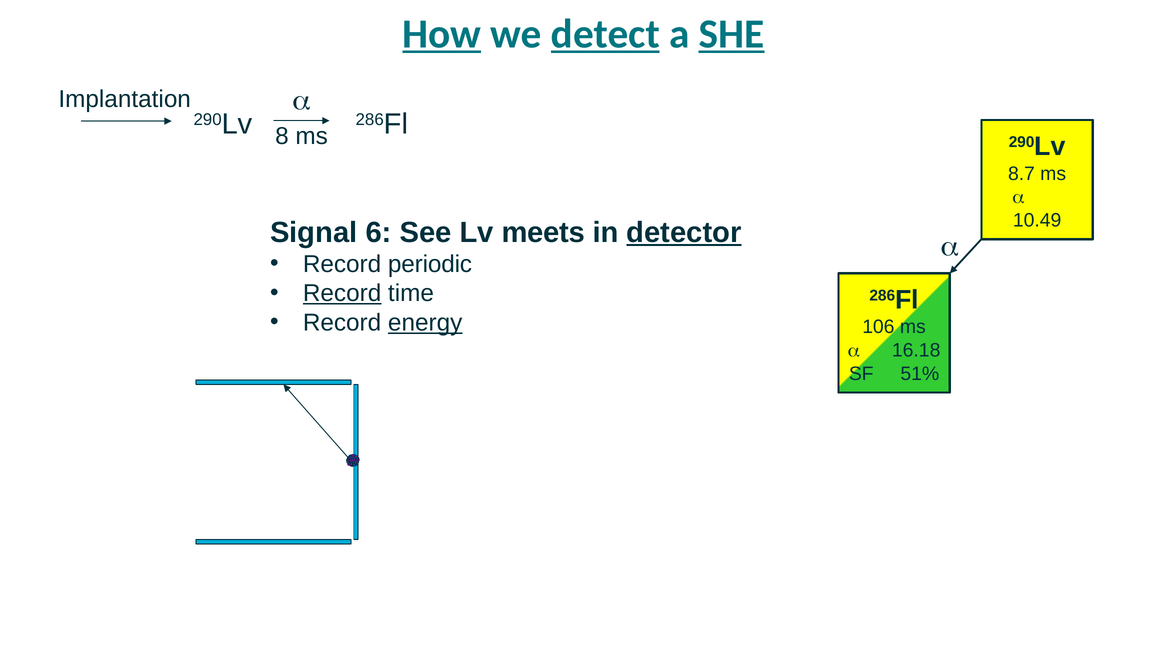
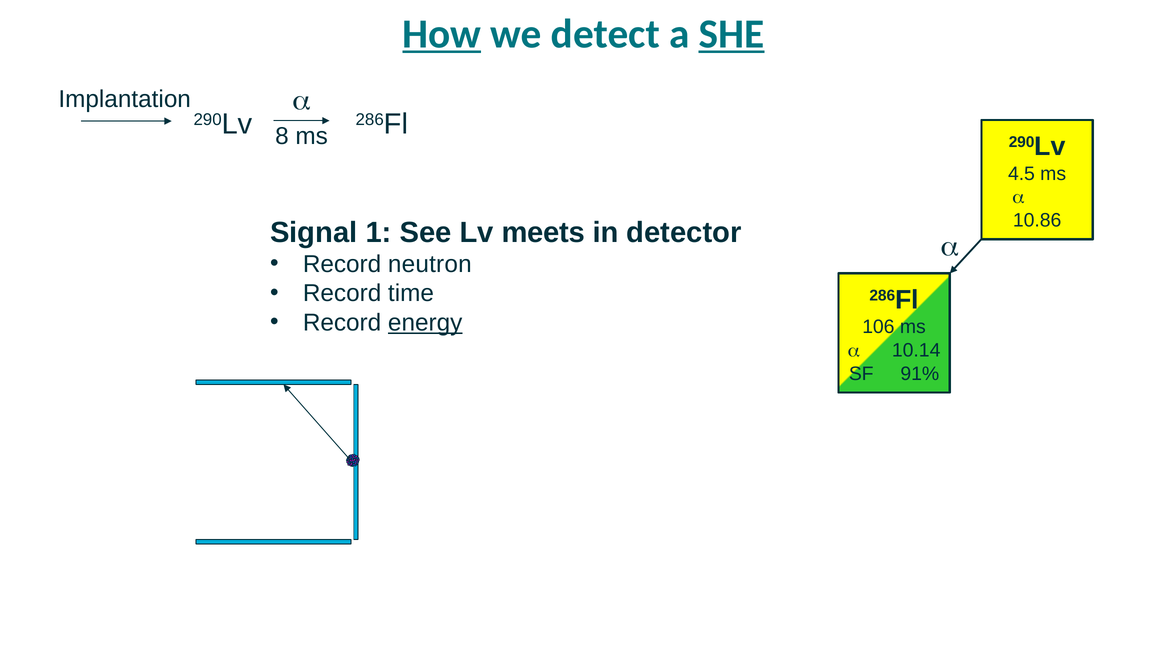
detect underline: present -> none (605, 34)
8.7: 8.7 -> 4.5 (1021, 173)
10.49: 10.49 -> 10.86 (1037, 220)
6: 6 -> 1 (379, 232)
detector underline: present -> none (684, 232)
periodic: periodic -> neutron (430, 264)
Record underline: present -> none (342, 293)
16.18: 16.18 -> 10.14 (916, 350)
51%: 51% -> 91% (920, 373)
